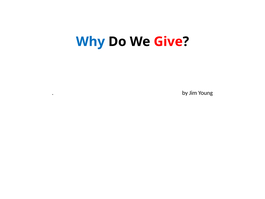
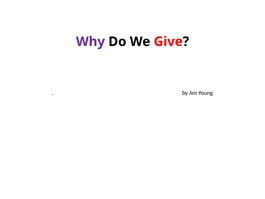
Why colour: blue -> purple (90, 42)
